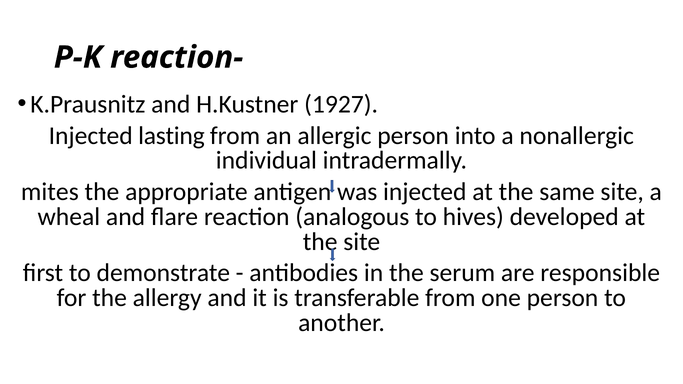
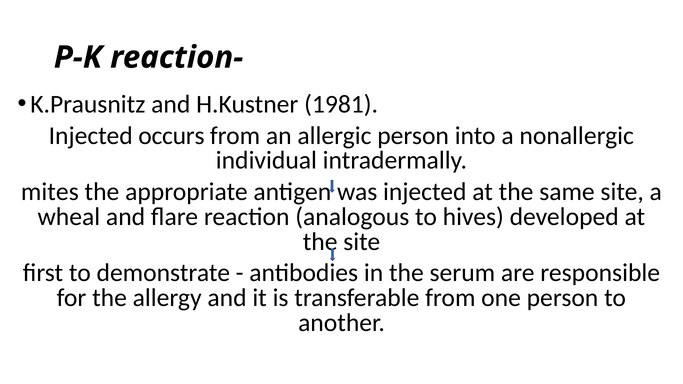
1927: 1927 -> 1981 (341, 104)
lasting: lasting -> occurs (171, 136)
